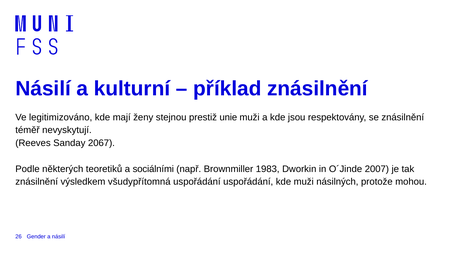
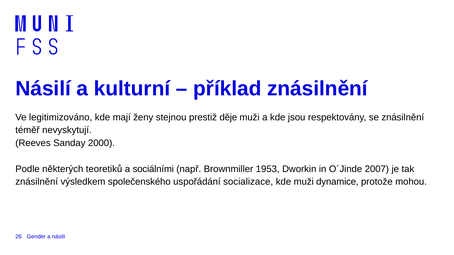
unie: unie -> děje (228, 117)
2067: 2067 -> 2000 (101, 143)
1983: 1983 -> 1953 (268, 169)
všudypřítomná: všudypřítomná -> společenského (139, 182)
uspořádání uspořádání: uspořádání -> socializace (248, 182)
násilných: násilných -> dynamice (337, 182)
